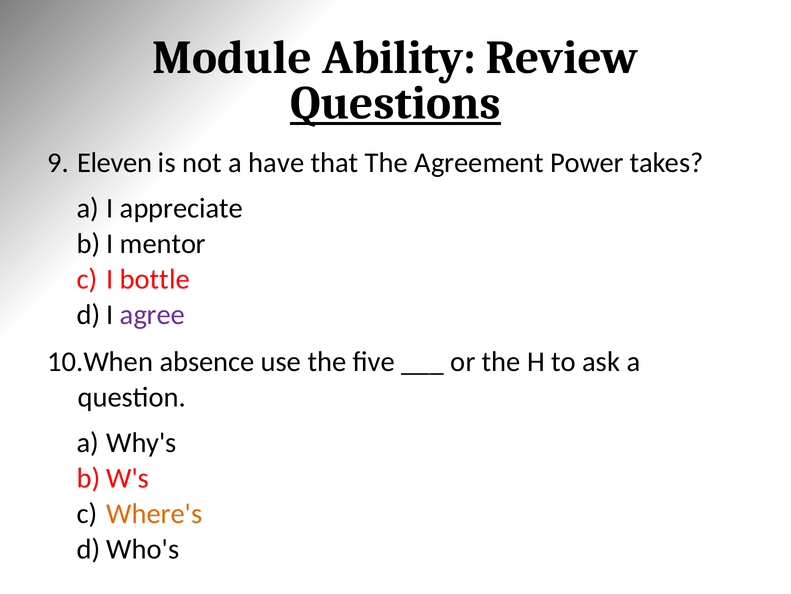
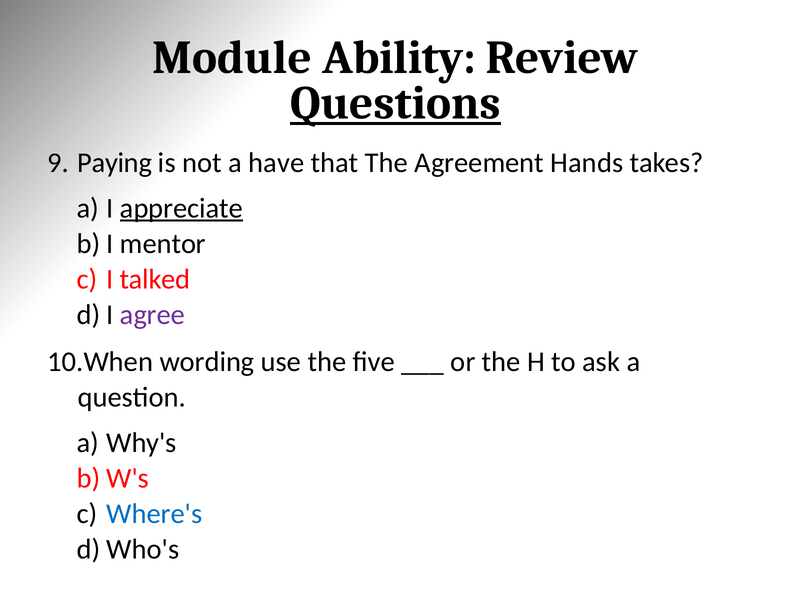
Eleven: Eleven -> Paying (115, 163)
Power: Power -> Hands (587, 163)
appreciate underline: none -> present (182, 208)
bottle: bottle -> talked (155, 279)
absence: absence -> wording (207, 362)
Where's colour: orange -> blue (154, 513)
